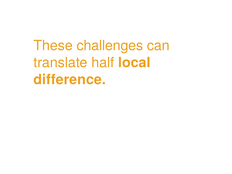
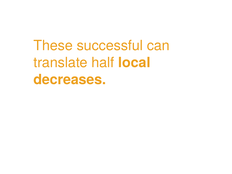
challenges: challenges -> successful (110, 46)
difference: difference -> decreases (70, 80)
